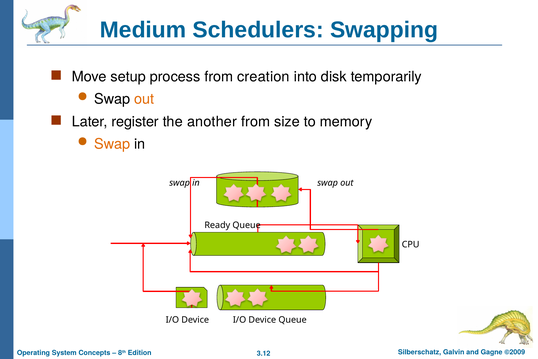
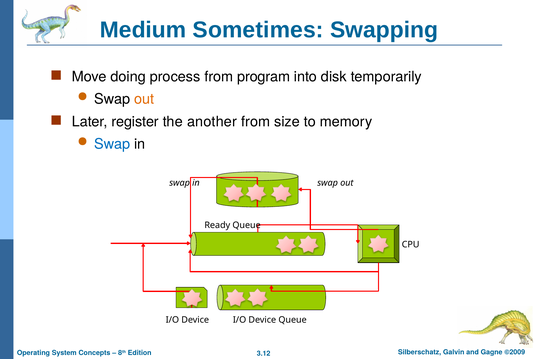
Schedulers: Schedulers -> Sometimes (258, 30)
setup: setup -> doing (128, 77)
creation: creation -> program (264, 77)
Swap colour: orange -> blue (112, 144)
